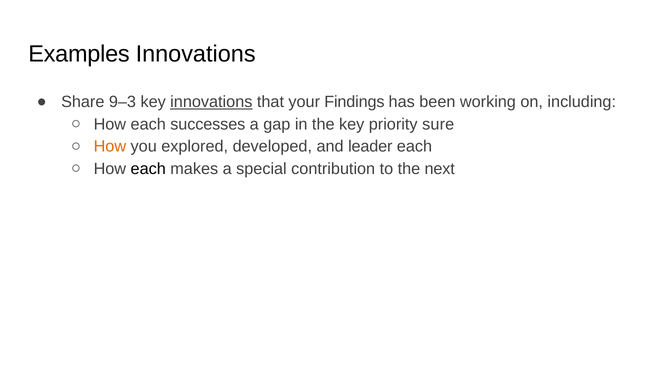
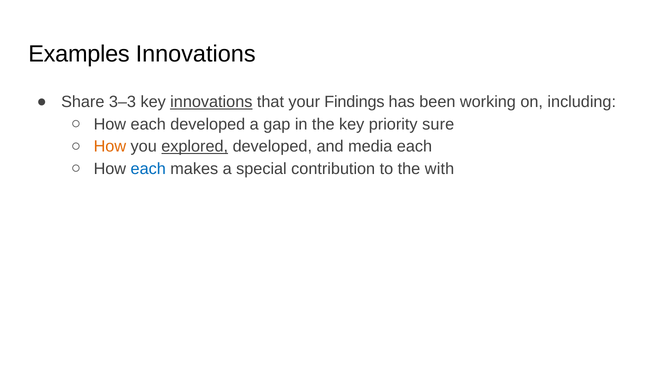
9–3: 9–3 -> 3–3 (122, 102)
each successes: successes -> developed (208, 124)
explored underline: none -> present (195, 146)
leader: leader -> media (370, 146)
each colour: black -> blue (148, 169)
next: next -> with (440, 169)
